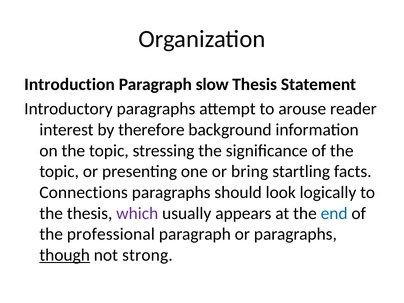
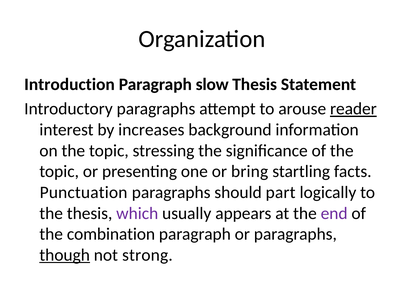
reader underline: none -> present (353, 109)
therefore: therefore -> increases (151, 130)
Connections: Connections -> Punctuation (84, 192)
look: look -> part (281, 192)
end colour: blue -> purple (334, 213)
professional: professional -> combination (111, 234)
